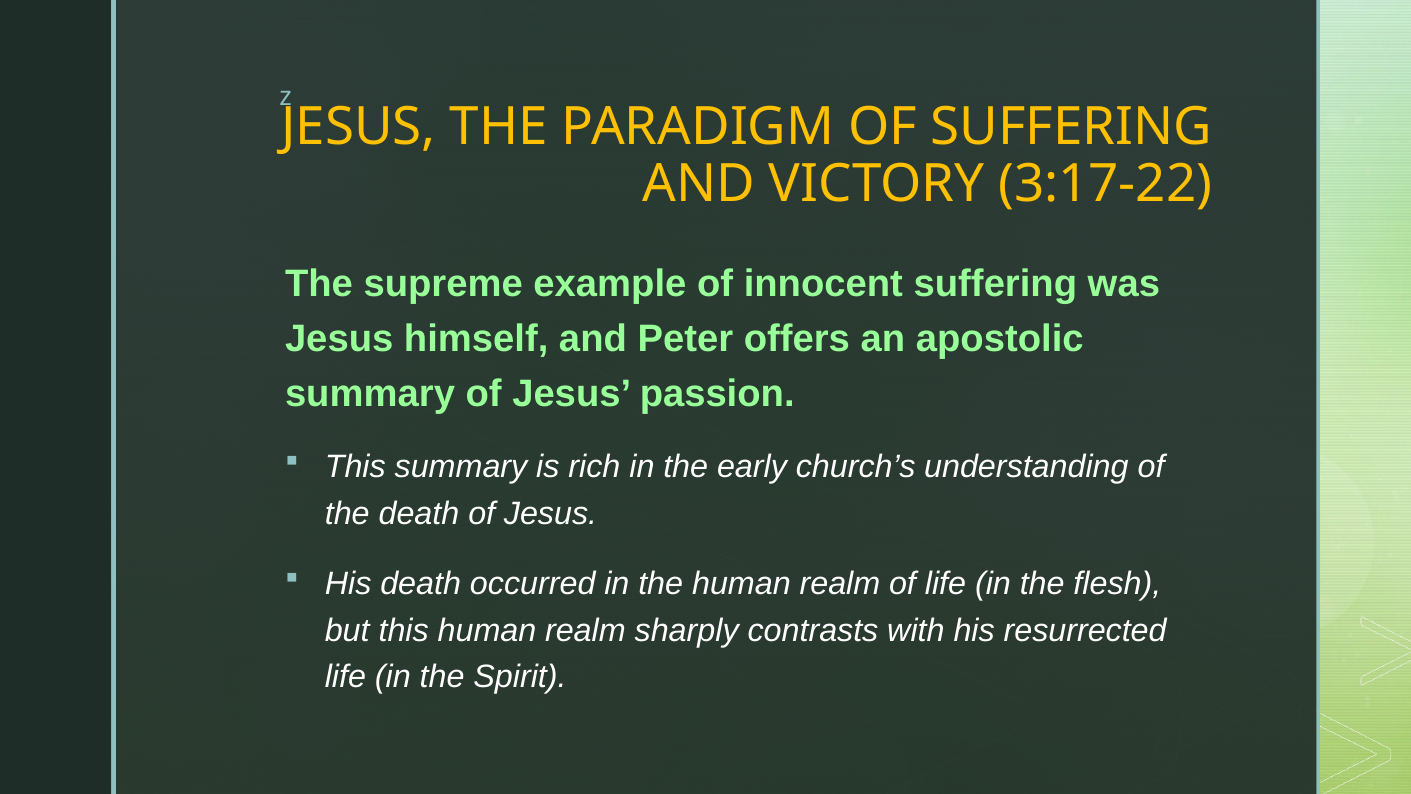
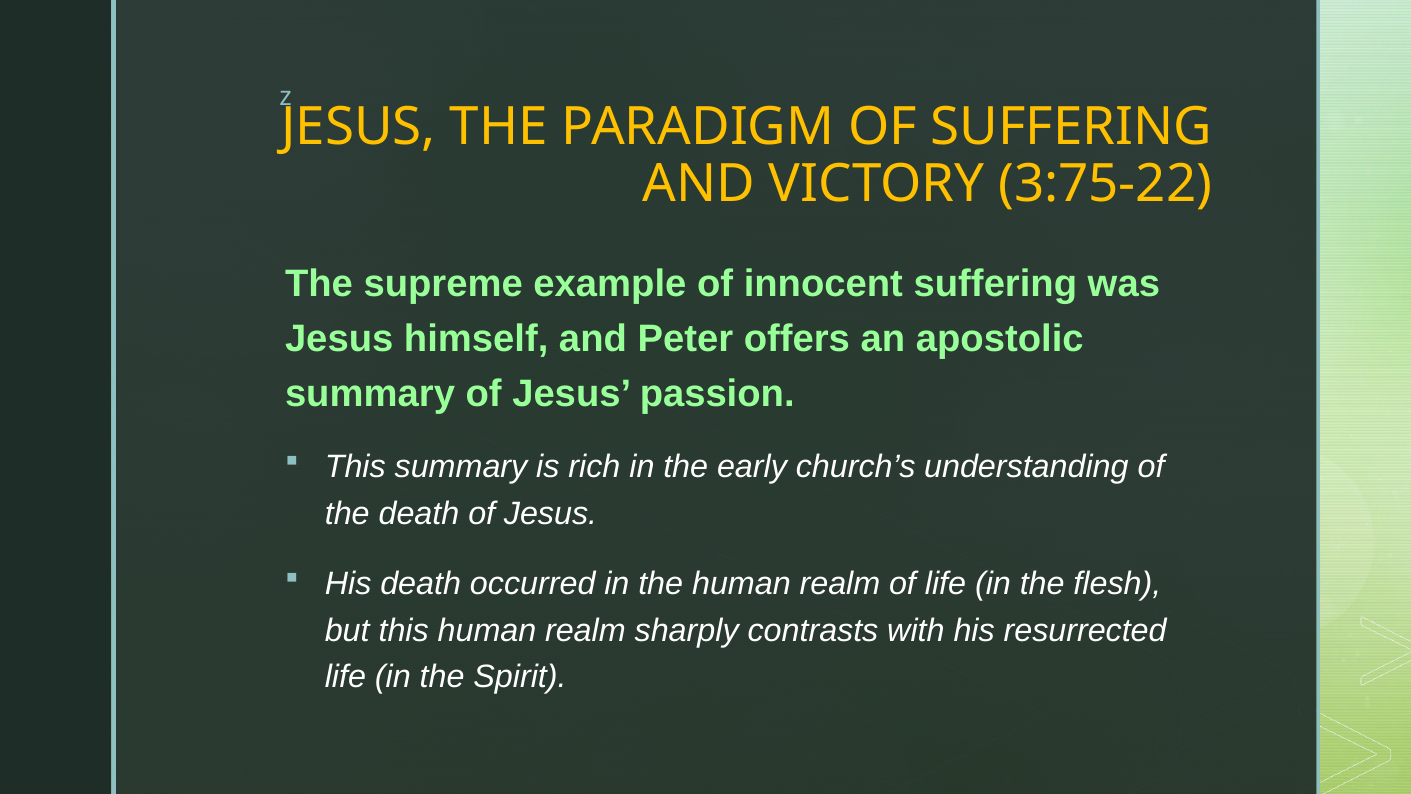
3:17-22: 3:17-22 -> 3:75-22 (1105, 184)
